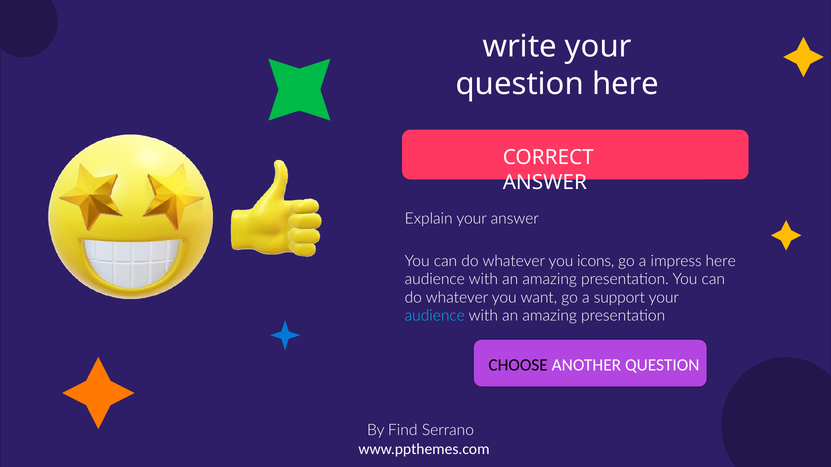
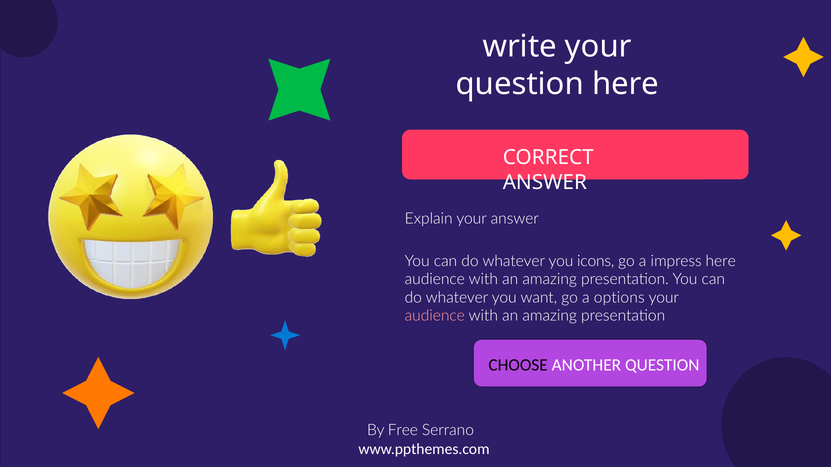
support: support -> options (619, 298)
audience colour: light blue -> pink (435, 316)
Find: Find -> Free (403, 430)
